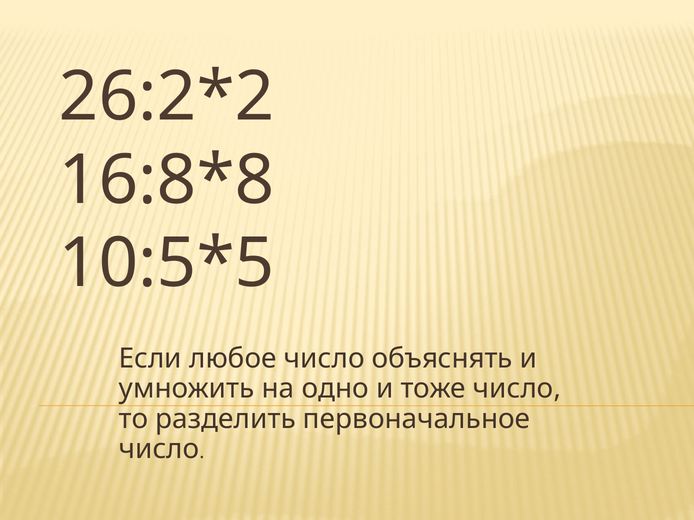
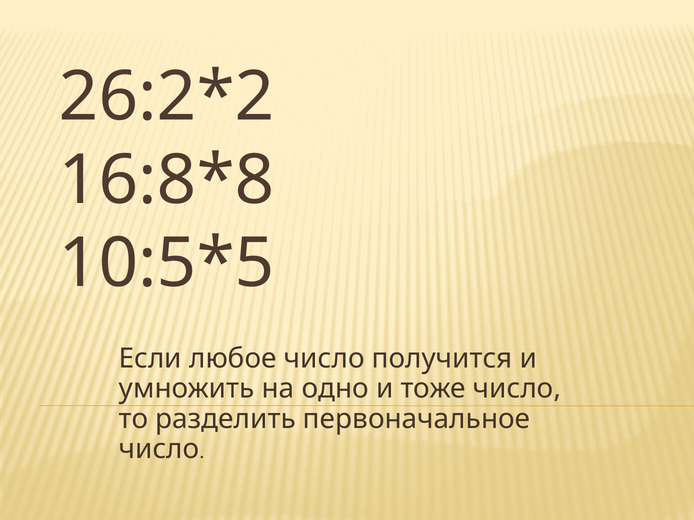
объяснять: объяснять -> получится (442, 359)
